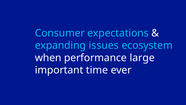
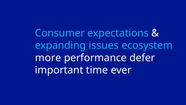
when: when -> more (48, 58)
large: large -> defer (142, 58)
